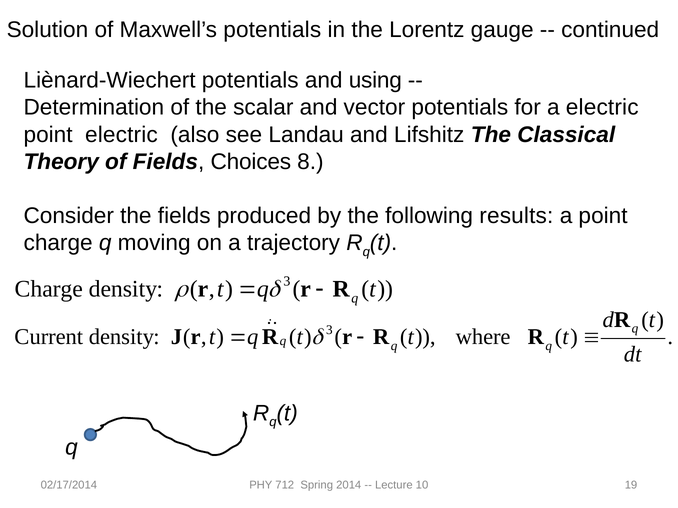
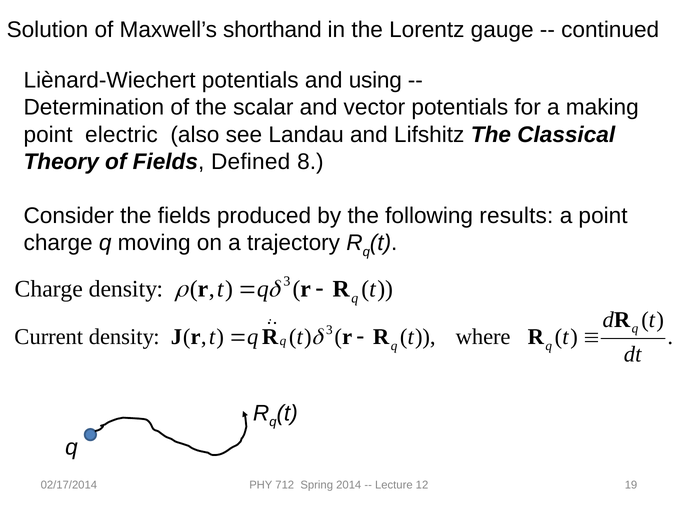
Maxwell’s potentials: potentials -> shorthand (272, 30)
a electric: electric -> making (602, 108)
Choices: Choices -> Defined (251, 162)
10: 10 -> 12 (422, 486)
